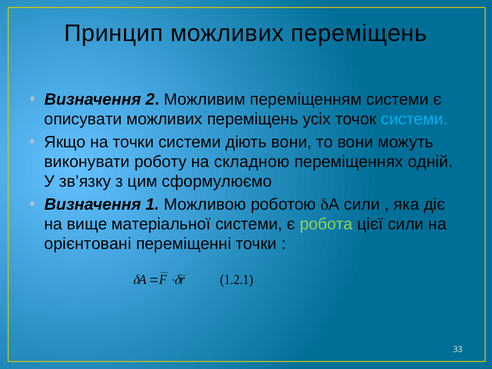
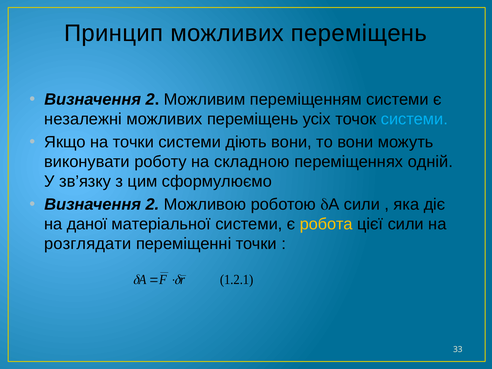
описувати: описувати -> незалежні (83, 119)
1: 1 -> 2 (152, 204)
вище: вище -> даної (87, 224)
робота colour: light green -> yellow (326, 224)
орієнтовані: орієнтовані -> розглядати (88, 244)
